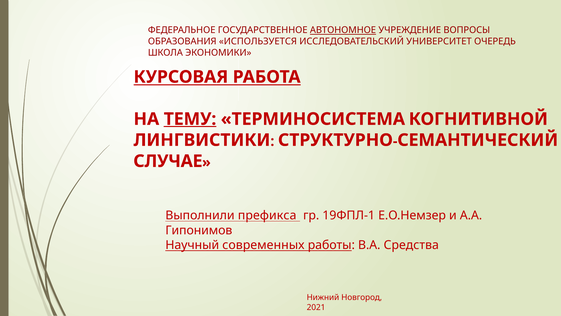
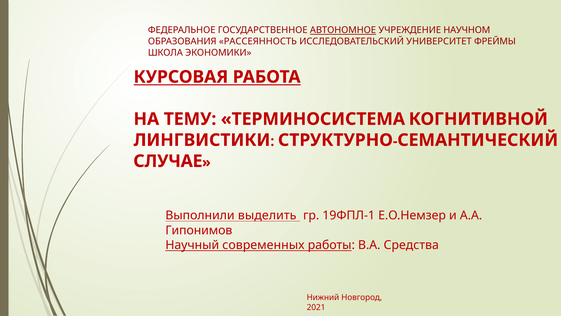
ВОПРОСЫ: ВОПРОСЫ -> НАУЧНОМ (467, 30)
ИСПОЛЬЗУЕТСЯ: ИСПОЛЬЗУЕТСЯ -> РАССЕЯННОСТЬ (258, 41)
ОЧЕРЕДЬ: ОЧЕРЕДЬ -> ФРЕЙМЫ (495, 41)
ТЕМУ underline: present -> none (190, 119)
префикса: префикса -> выделить (267, 215)
